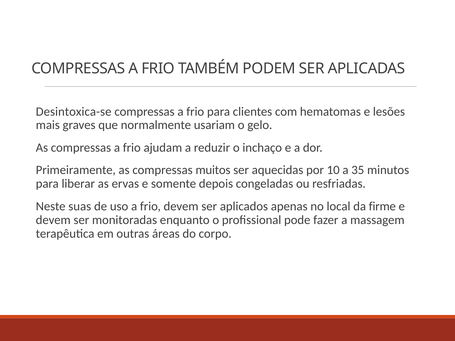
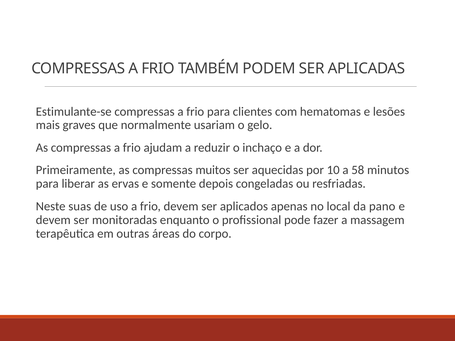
Desintoxica-se: Desintoxica-se -> Estimulante-se (74, 112)
35: 35 -> 58 (358, 170)
firme: firme -> pano (382, 206)
